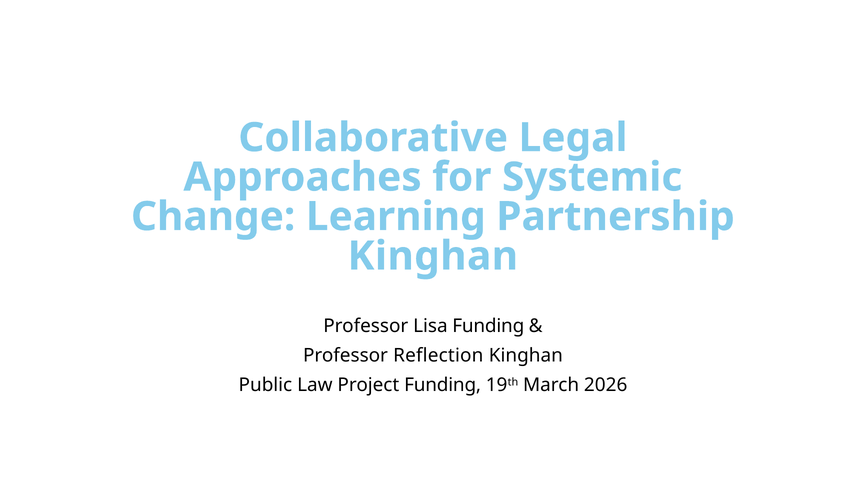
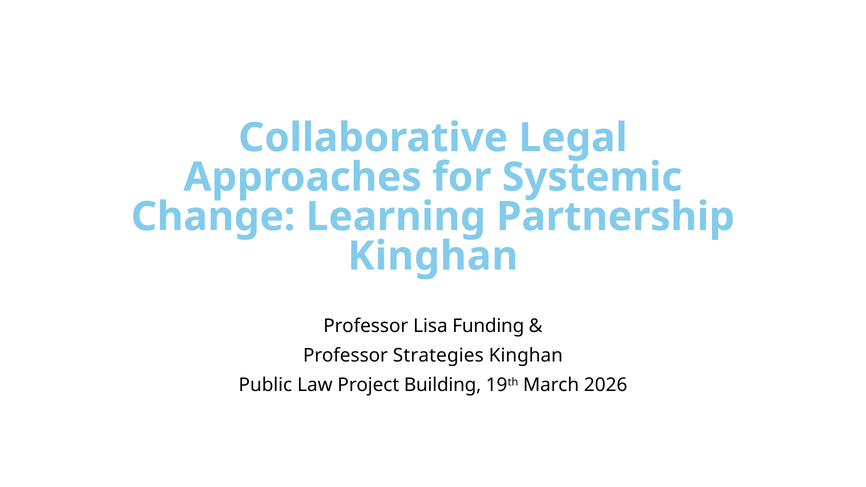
Reflection: Reflection -> Strategies (438, 355)
Project Funding: Funding -> Building (443, 385)
